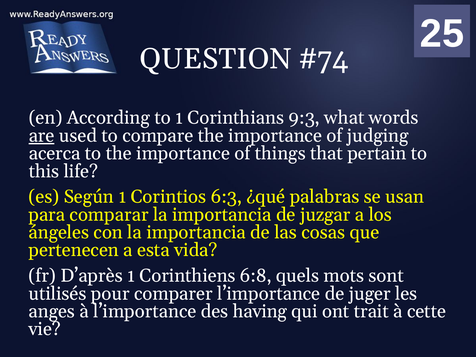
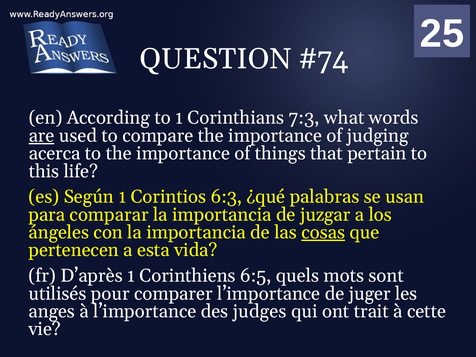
9:3: 9:3 -> 7:3 (304, 118)
cosas underline: none -> present (323, 232)
6:8: 6:8 -> 6:5 (256, 276)
having: having -> judges (260, 311)
